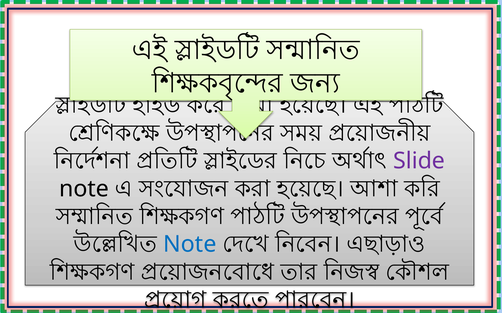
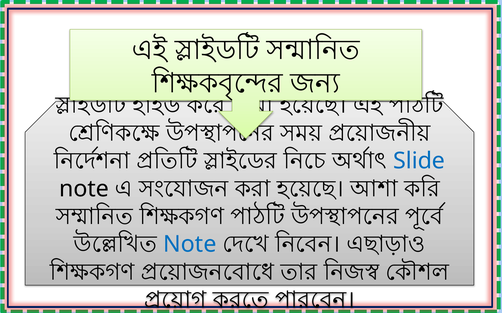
Slide colour: purple -> blue (419, 161)
